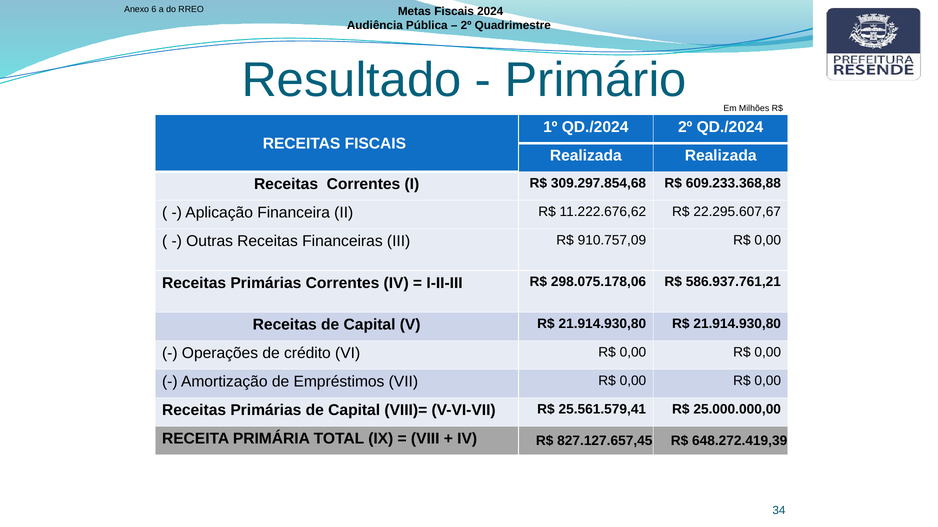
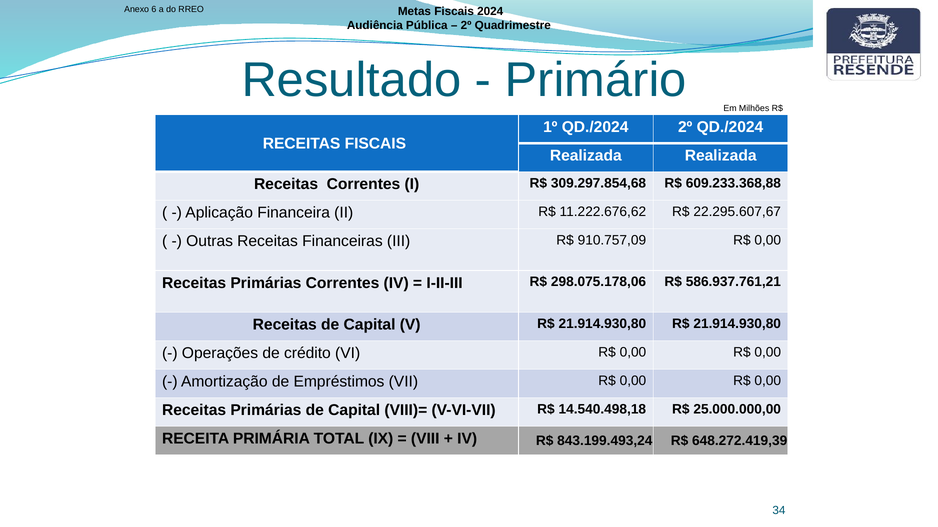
25.561.579,41: 25.561.579,41 -> 14.540.498,18 (602, 410)
827.127.657,45: 827.127.657,45 -> 843.199.493,24 (605, 441)
